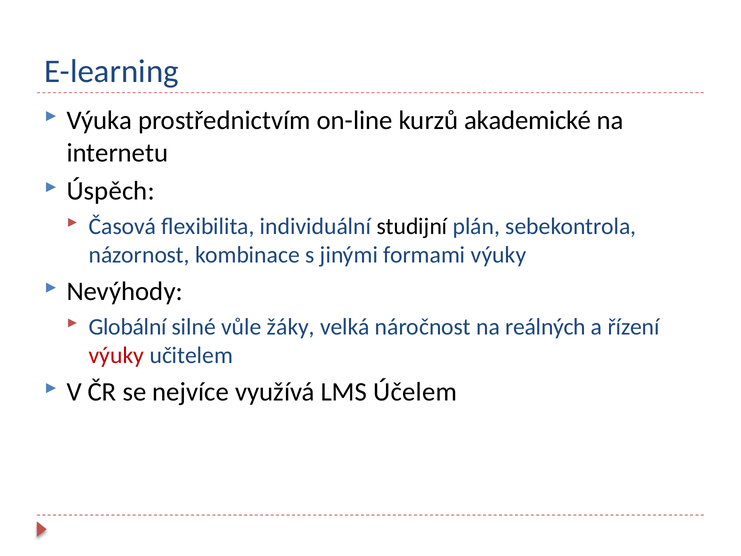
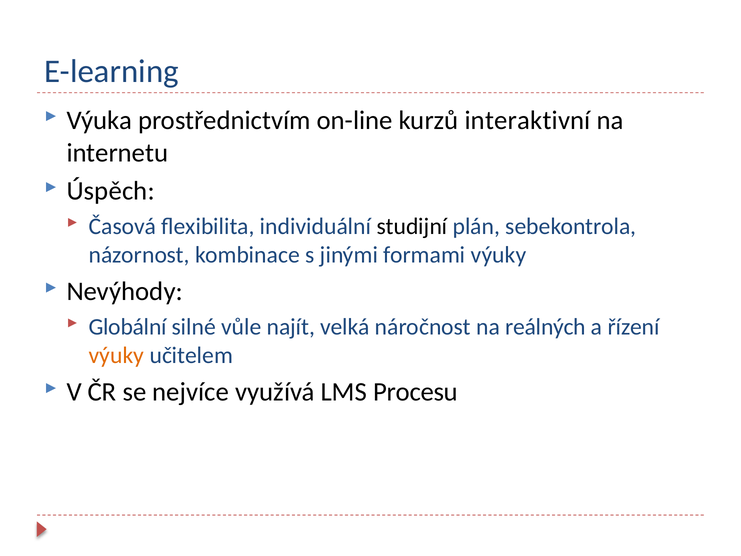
akademické: akademické -> interaktivní (528, 120)
žáky: žáky -> najít (291, 327)
výuky colour: red -> orange (116, 355)
Účelem: Účelem -> Procesu (416, 392)
